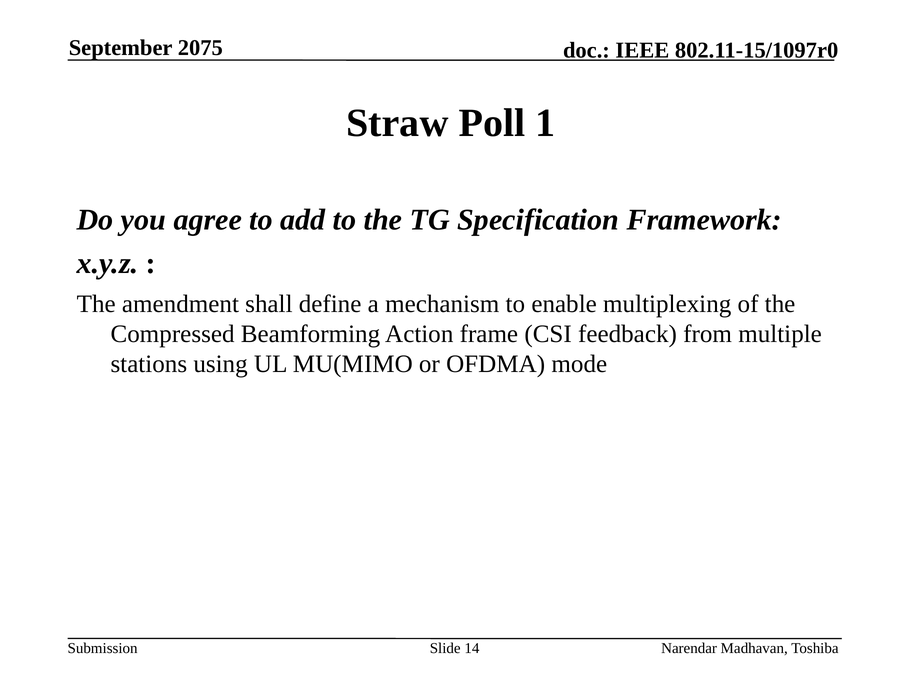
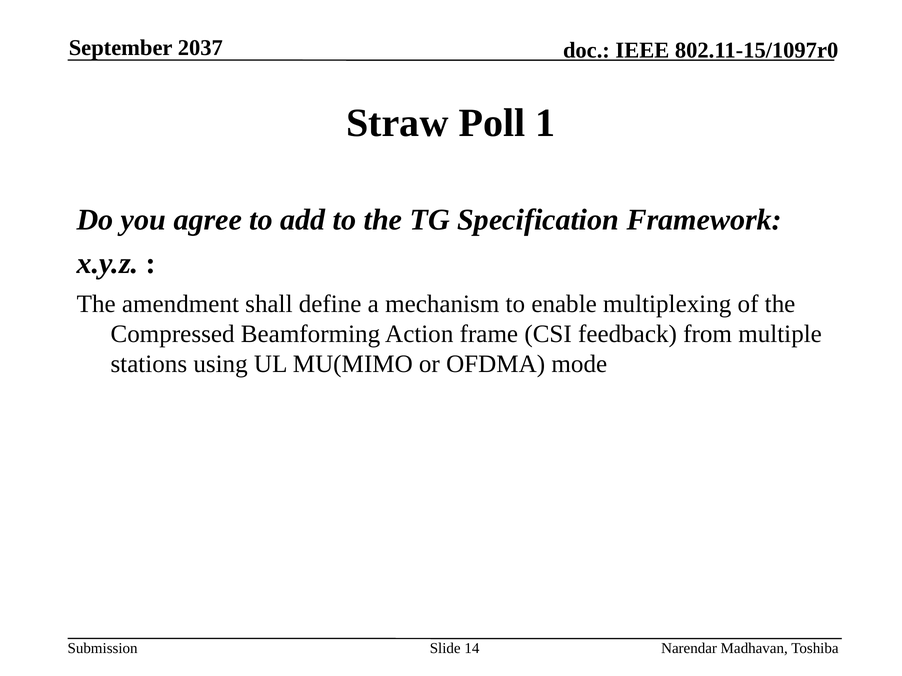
2075: 2075 -> 2037 (200, 48)
